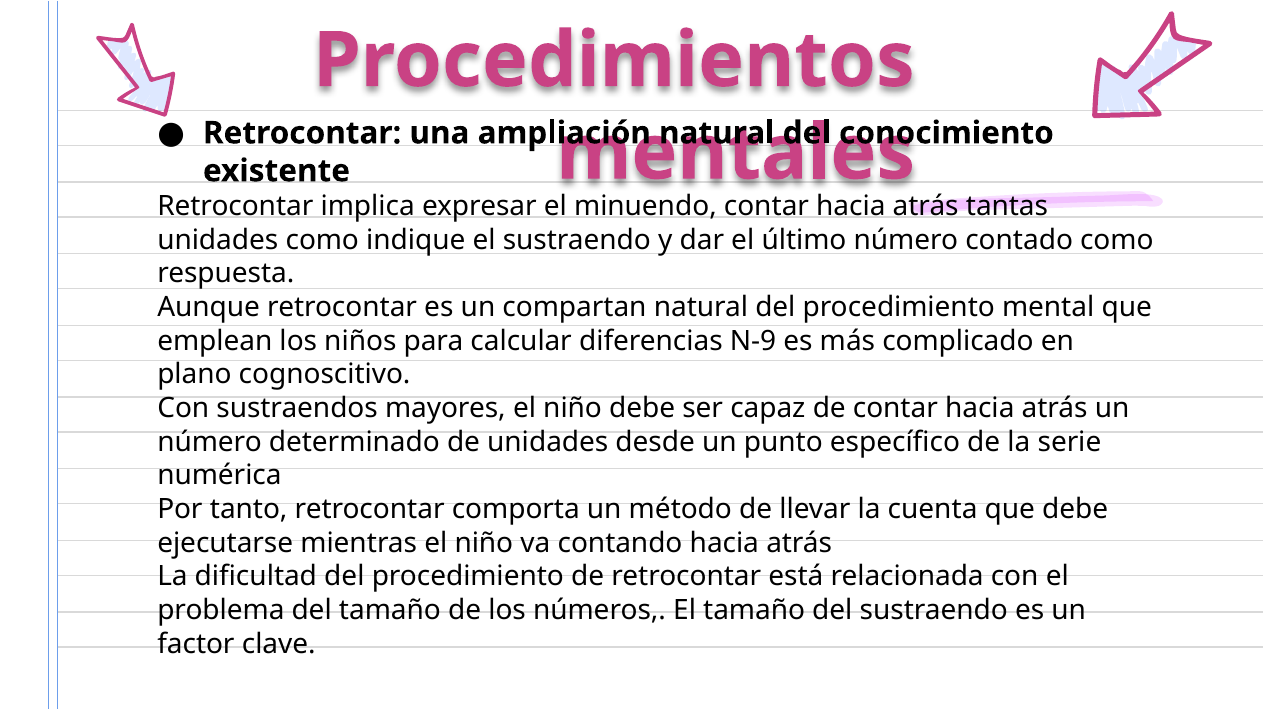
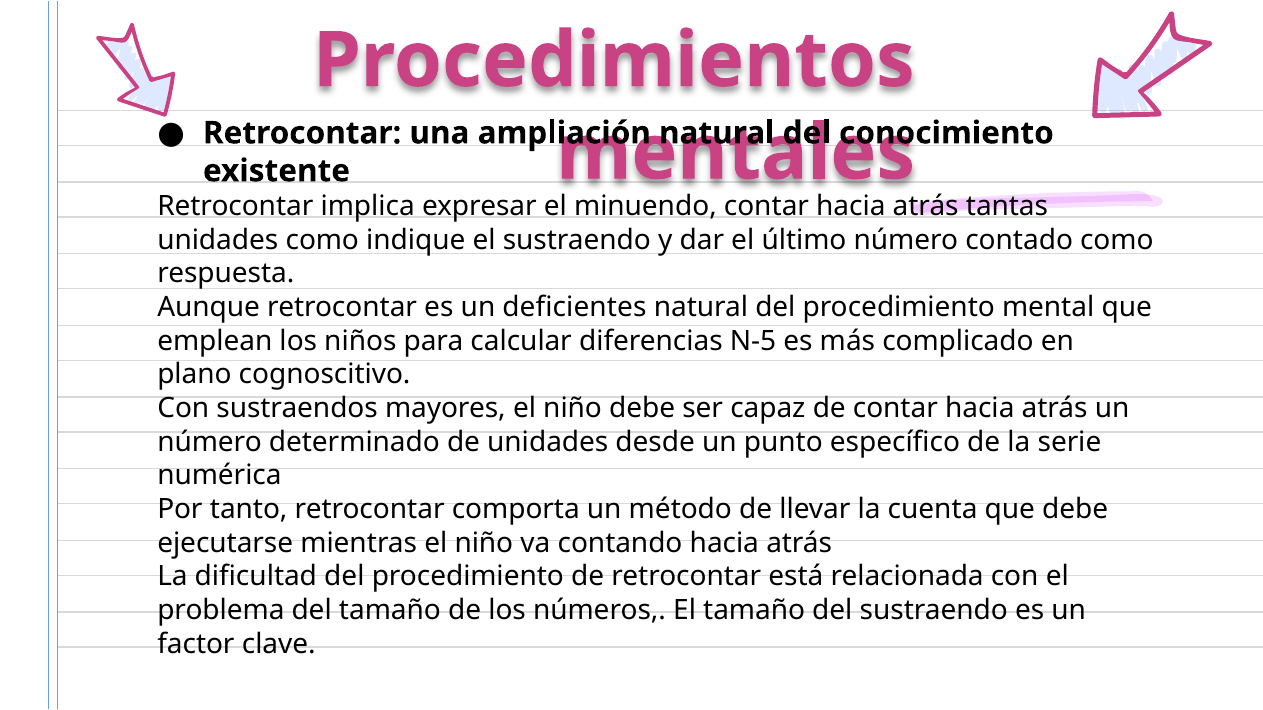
compartan: compartan -> deficientes (574, 308)
N-9: N-9 -> N-5 (753, 341)
